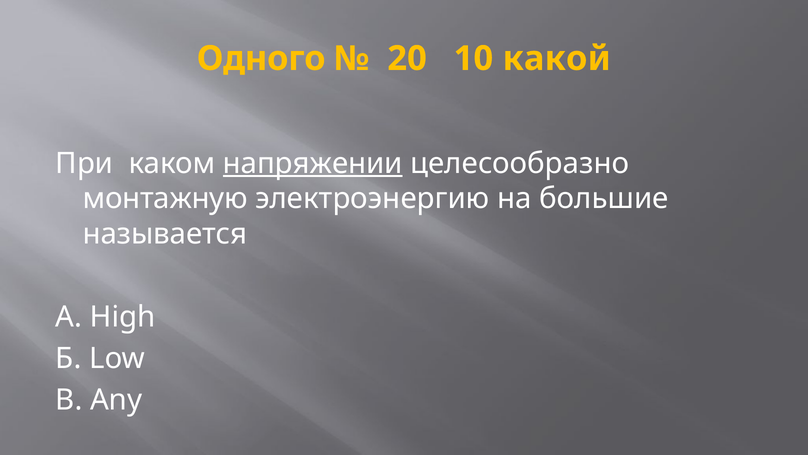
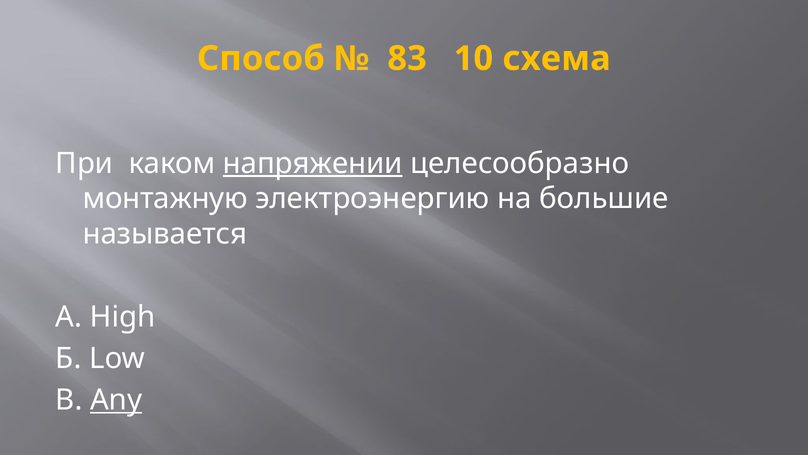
Одного: Одного -> Способ (261, 58)
20: 20 -> 83 (407, 58)
какой: какой -> схема (557, 58)
Any underline: none -> present (116, 400)
